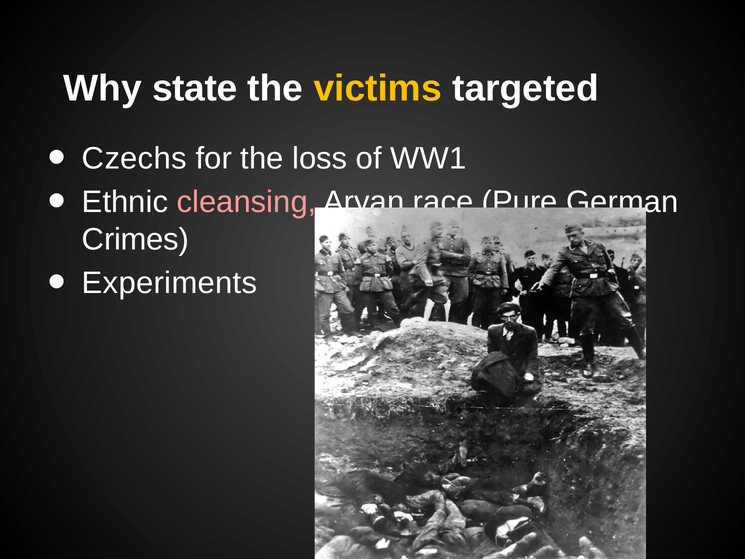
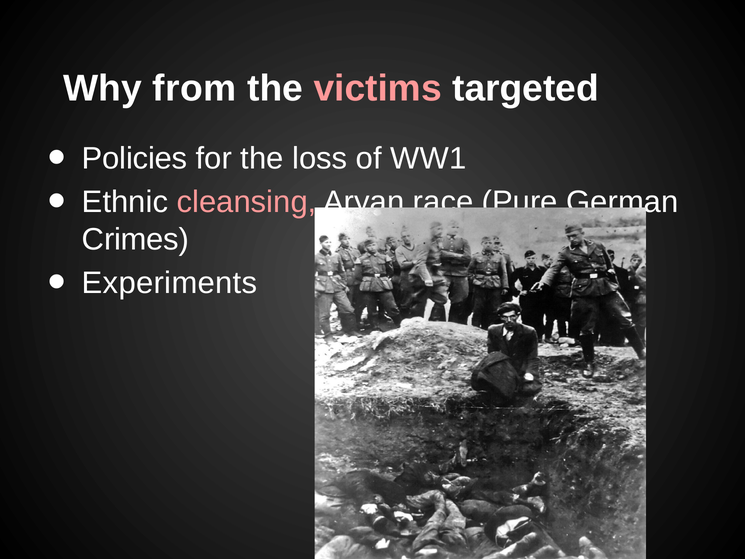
state: state -> from (194, 88)
victims colour: yellow -> pink (378, 88)
Czechs: Czechs -> Policies (135, 159)
